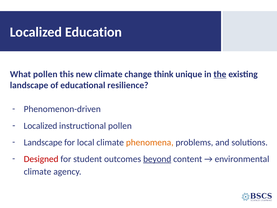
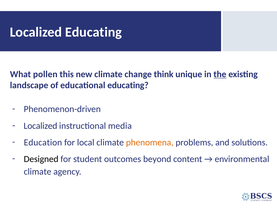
Localized Education: Education -> Educating (93, 32)
educational resilience: resilience -> educating (128, 85)
instructional pollen: pollen -> media (120, 126)
Landscape: Landscape -> Education (43, 142)
Designed colour: red -> black (41, 159)
beyond underline: present -> none (157, 159)
